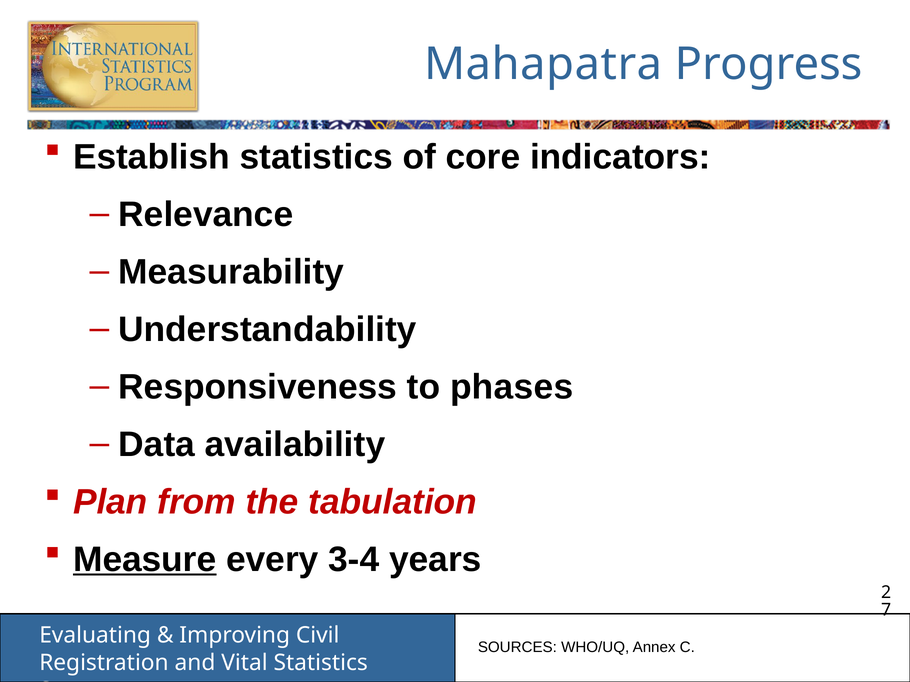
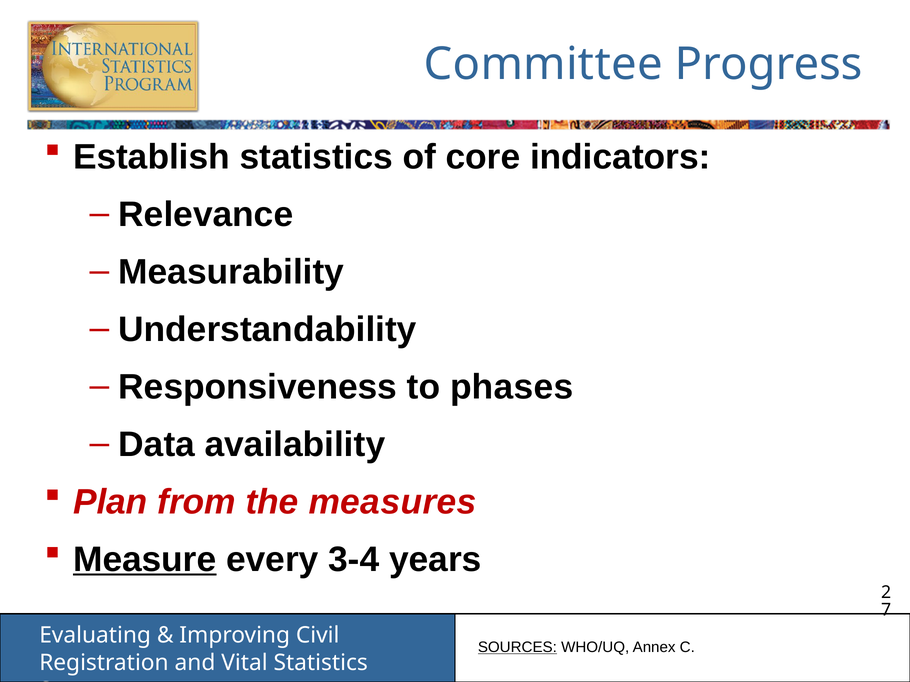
Mahapatra: Mahapatra -> Committee (543, 64)
tabulation: tabulation -> measures (392, 502)
SOURCES underline: none -> present (517, 648)
